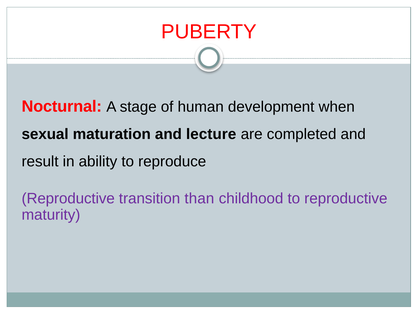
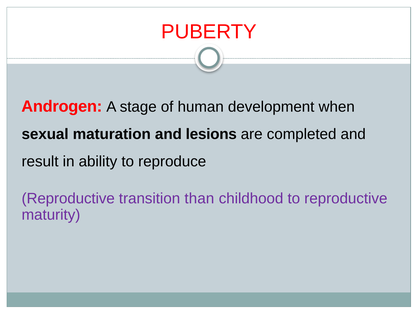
Nocturnal: Nocturnal -> Androgen (62, 106)
lecture: lecture -> lesions (211, 134)
